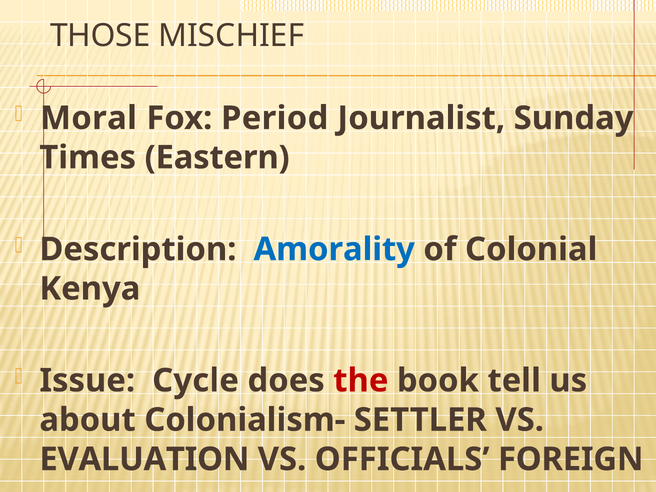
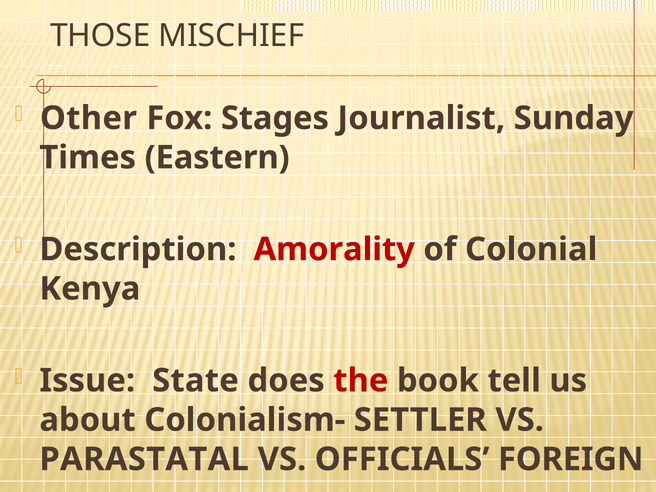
Moral: Moral -> Other (88, 118)
Period: Period -> Stages (275, 118)
Amorality colour: blue -> red (334, 249)
Cycle: Cycle -> State (195, 381)
EVALUATION: EVALUATION -> PARASTATAL (144, 459)
